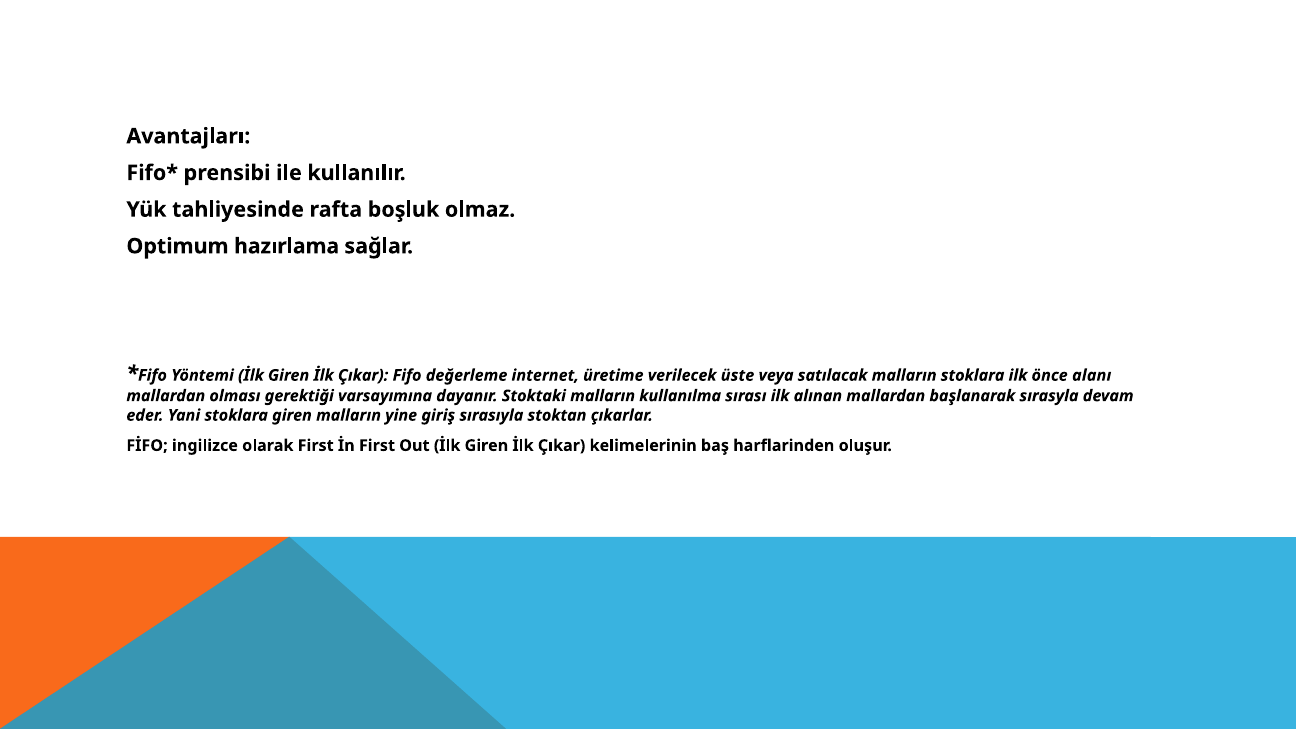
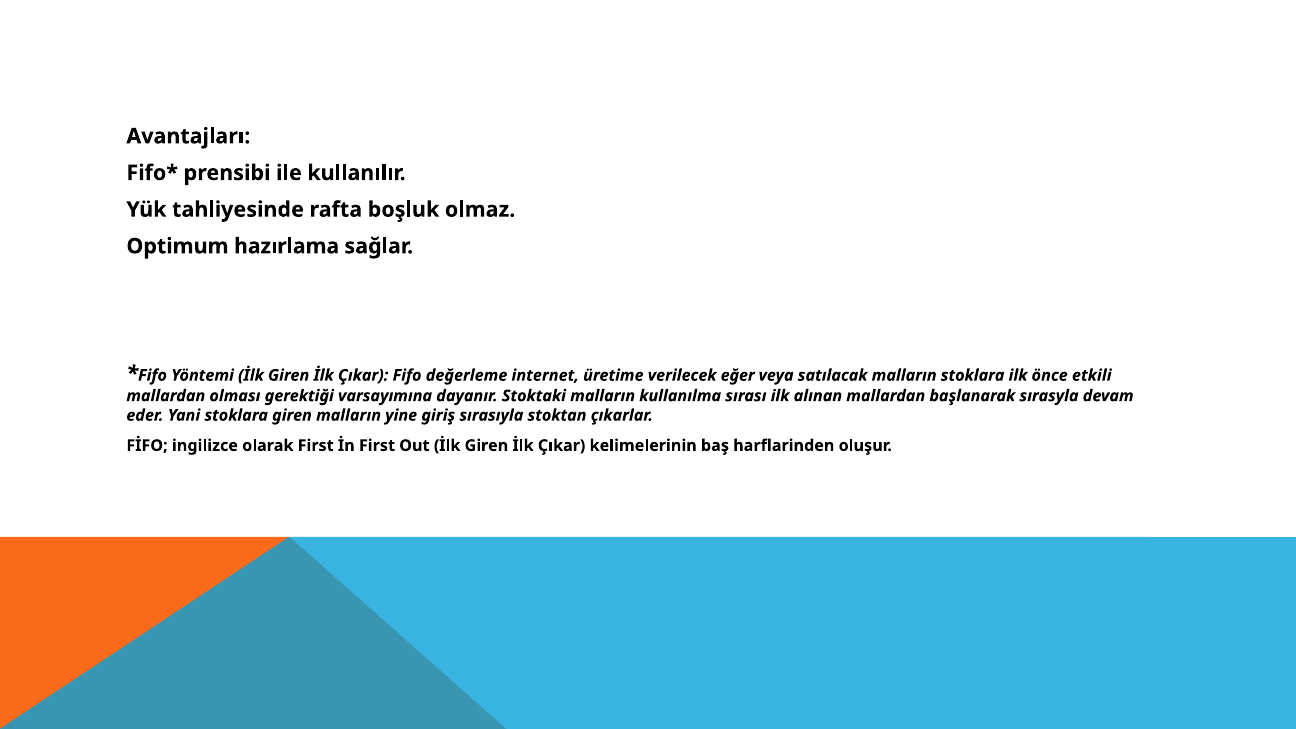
üste: üste -> eğer (738, 375)
alanı: alanı -> etkili (1092, 375)
